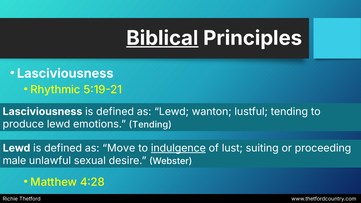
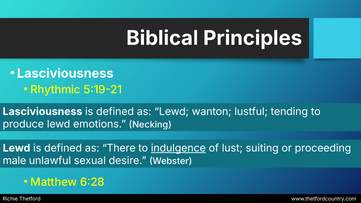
Biblical underline: present -> none (162, 38)
emotions Tending: Tending -> Necking (150, 125)
Move: Move -> There (119, 148)
4:28: 4:28 -> 6:28 (92, 182)
